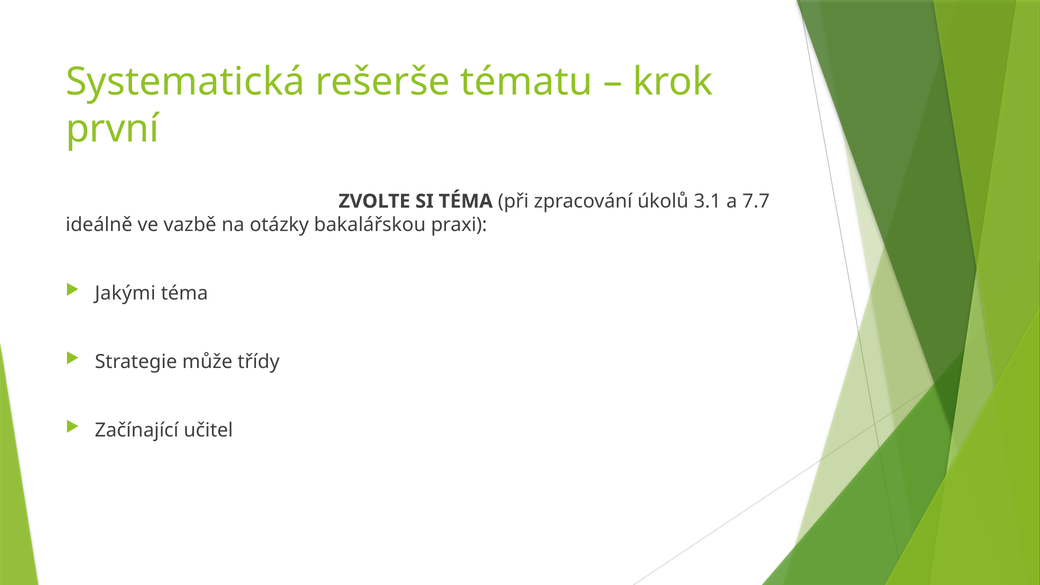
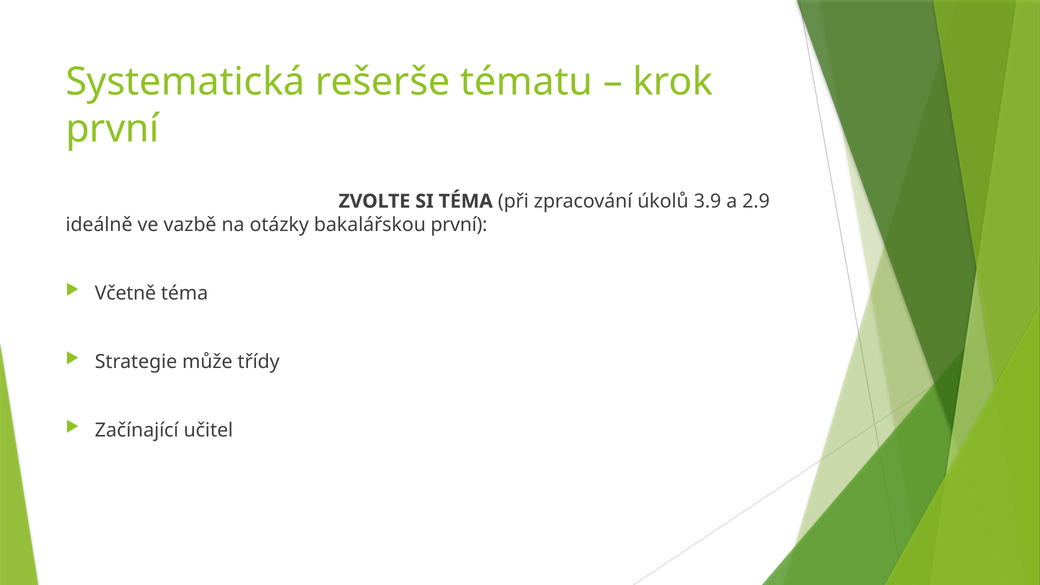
3.1: 3.1 -> 3.9 (708, 201)
7.7: 7.7 -> 2.9 (756, 201)
bakalářskou praxi: praxi -> první (459, 225)
Jakými: Jakými -> Včetně (125, 293)
